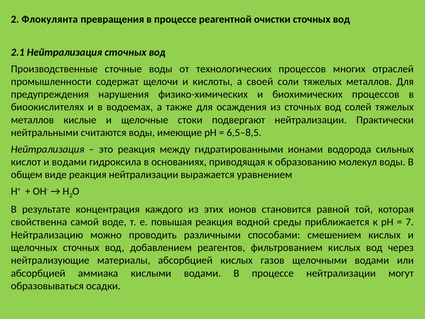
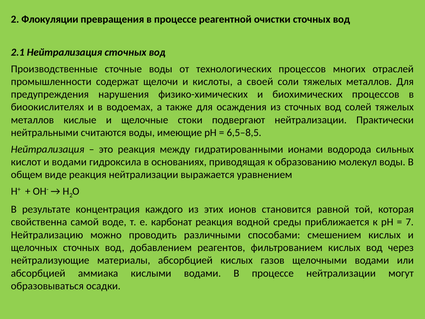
Флокулянта: Флокулянта -> Флокуляции (50, 19)
повышая: повышая -> карбонат (172, 222)
